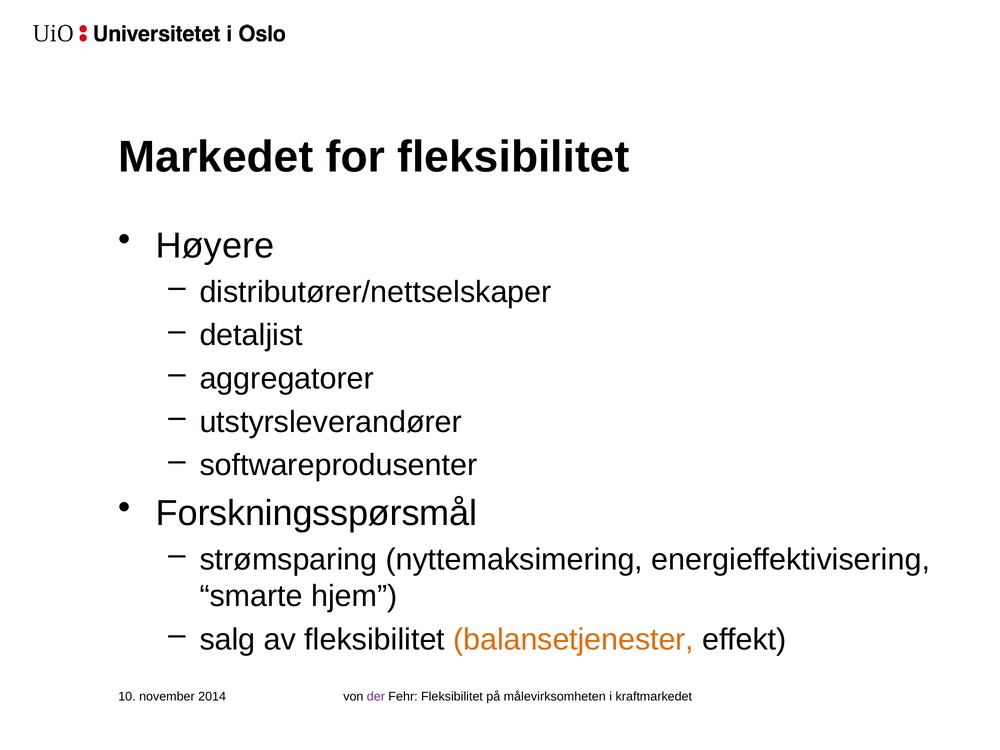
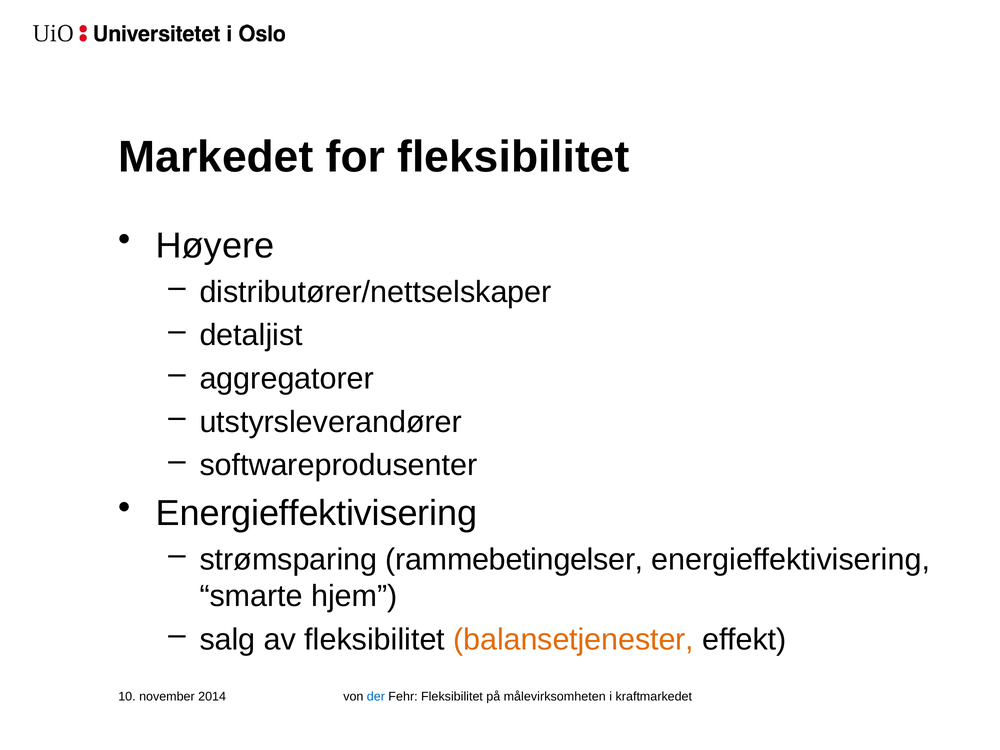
Forskningsspørsmål: Forskningsspørsmål -> Energieffektivisering (316, 513)
nyttemaksimering: nyttemaksimering -> rammebetingelser (514, 560)
der colour: purple -> blue (376, 697)
